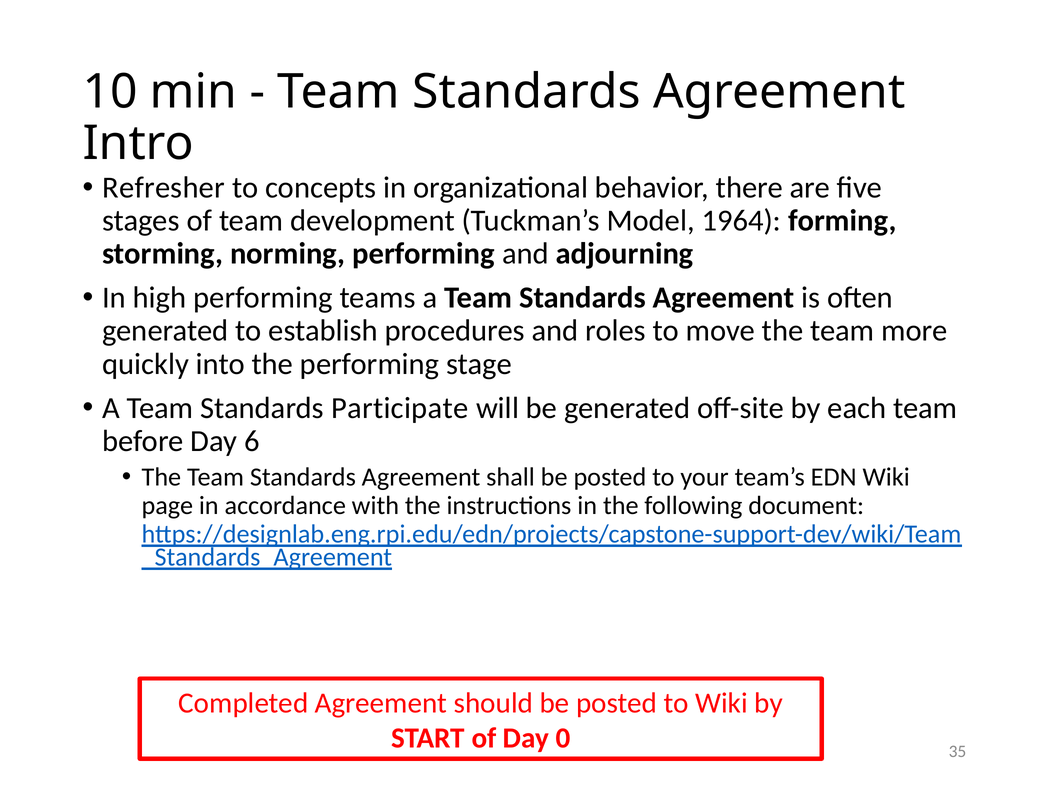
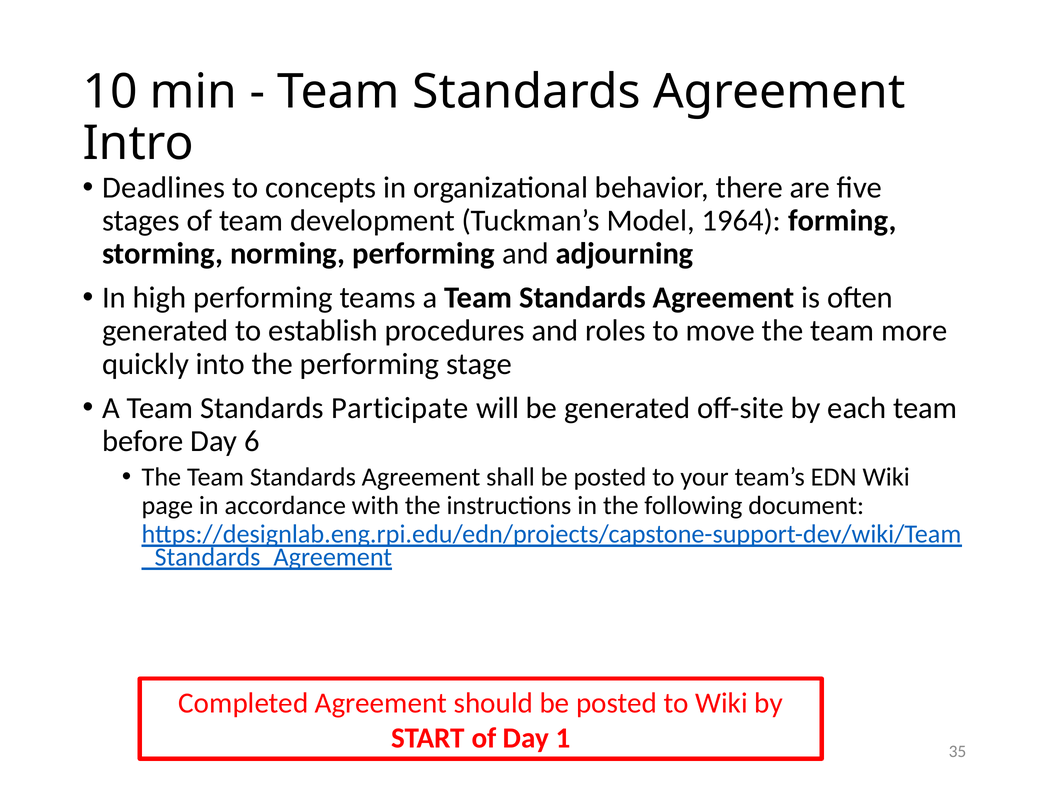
Refresher: Refresher -> Deadlines (164, 188)
0: 0 -> 1 (563, 738)
